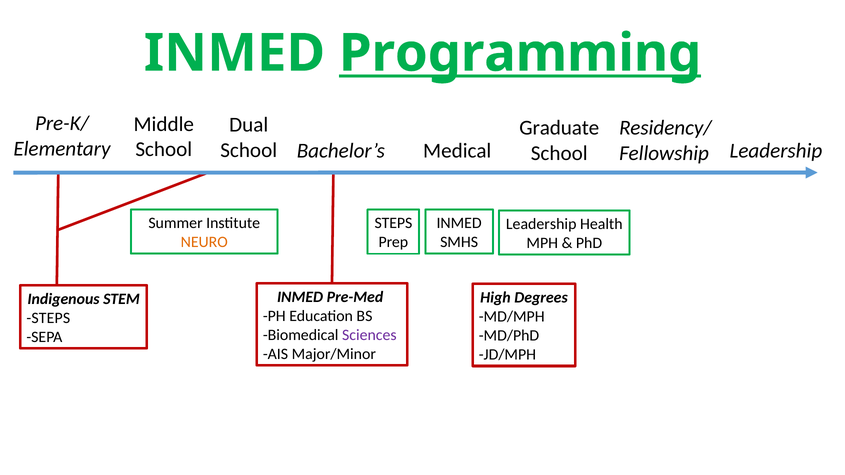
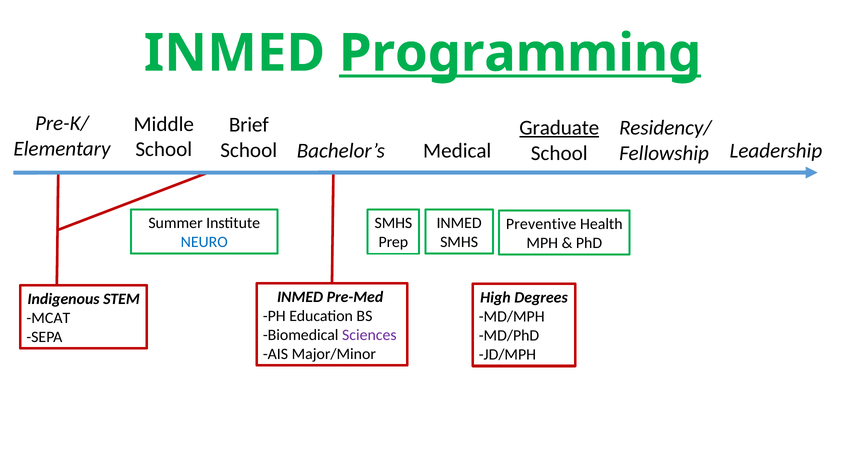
Dual: Dual -> Brief (249, 125)
Graduate underline: none -> present (559, 128)
STEPS: STEPS -> SMHS (393, 223)
Leadership: Leadership -> Preventive (541, 224)
NEURO colour: orange -> blue (204, 242)
STEPS: STEPS -> MCAT (48, 318)
